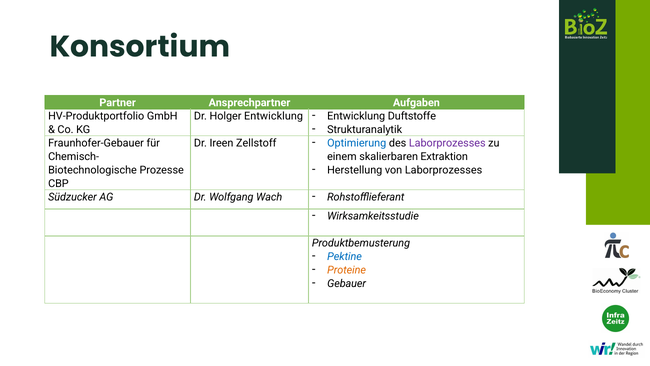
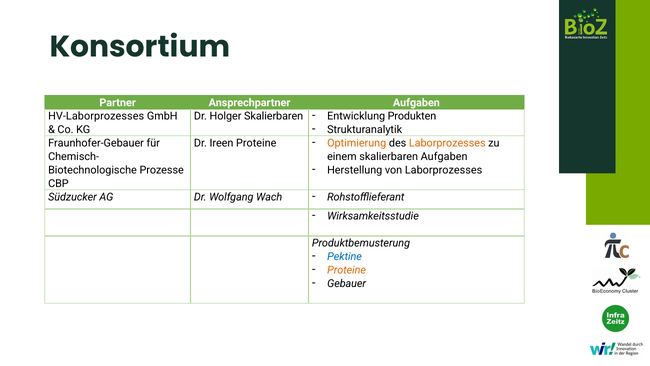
HV-Produktportfolio: HV-Produktportfolio -> HV-Laborprozesses (96, 116)
Holger Entwicklung: Entwicklung -> Skalierbaren (274, 116)
Duftstoffe: Duftstoffe -> Produkten (412, 116)
Ireen Zellstoff: Zellstoff -> Proteine (256, 143)
Optimierung colour: blue -> orange (357, 143)
Laborprozesses colour: purple -> orange (447, 143)
skalierbaren Extraktion: Extraktion -> Aufgaben (444, 157)
